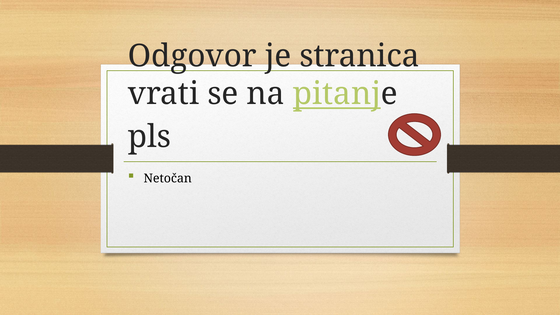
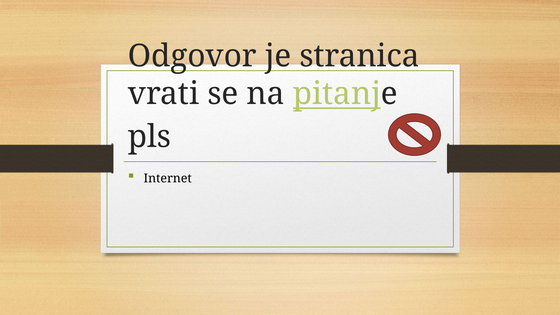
Netočan: Netočan -> Internet (168, 178)
